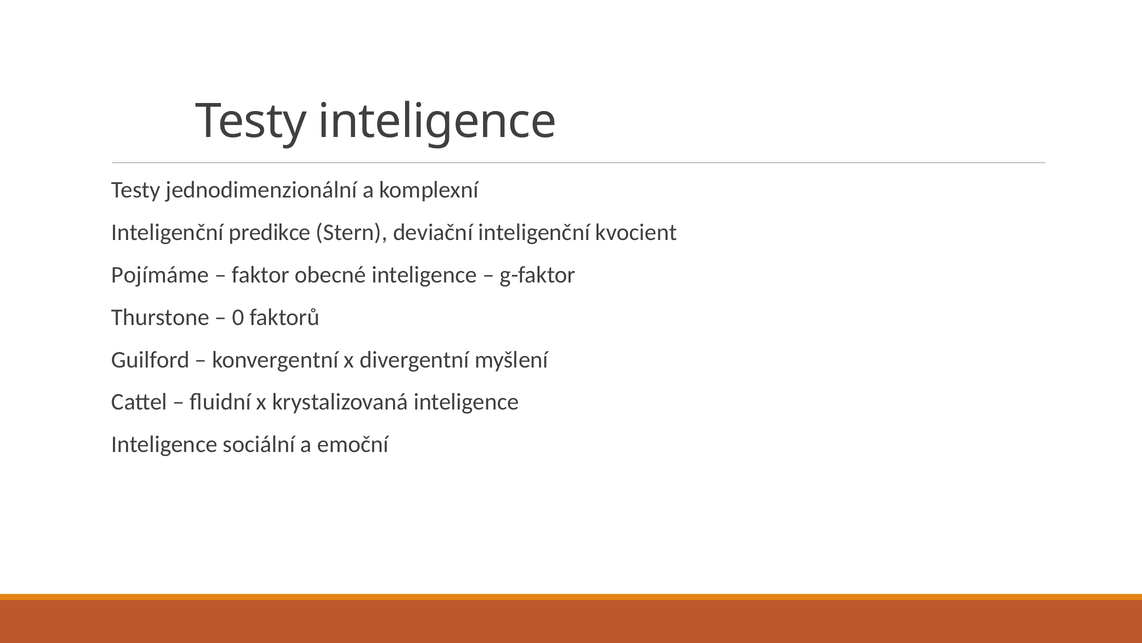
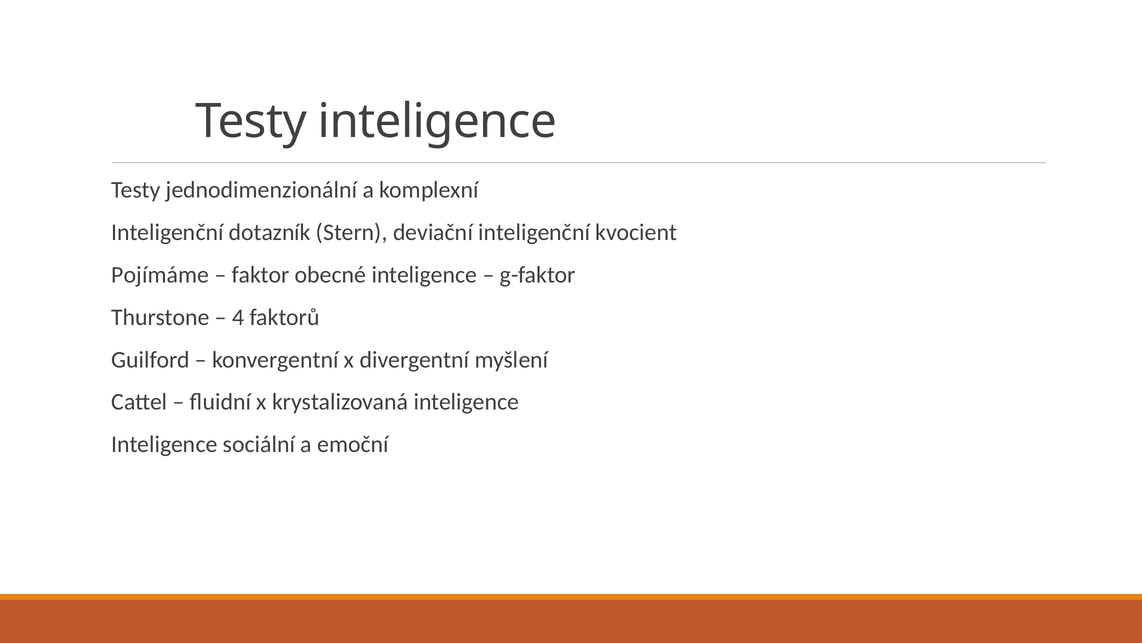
predikce: predikce -> dotazník (270, 232)
0: 0 -> 4 (238, 317)
